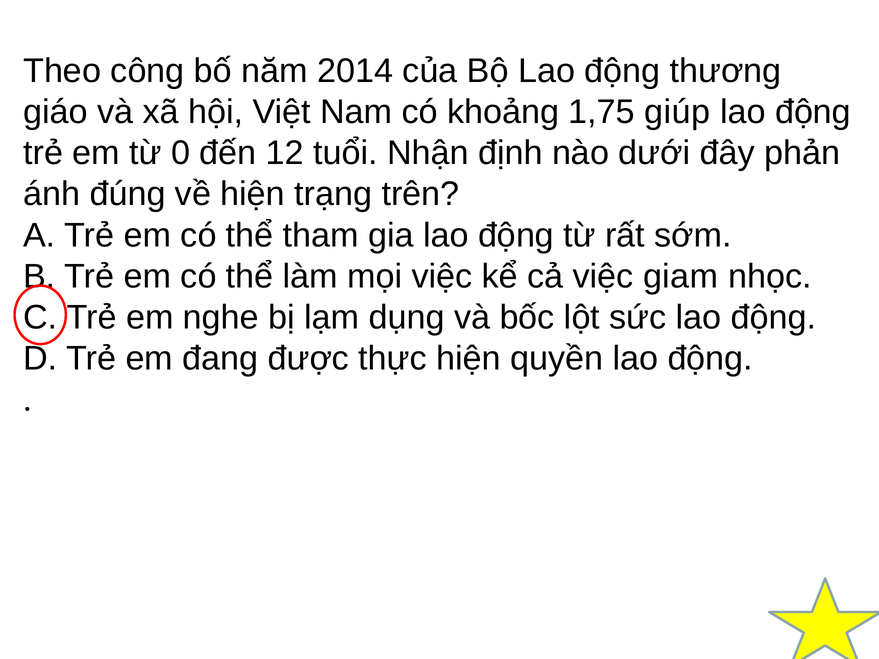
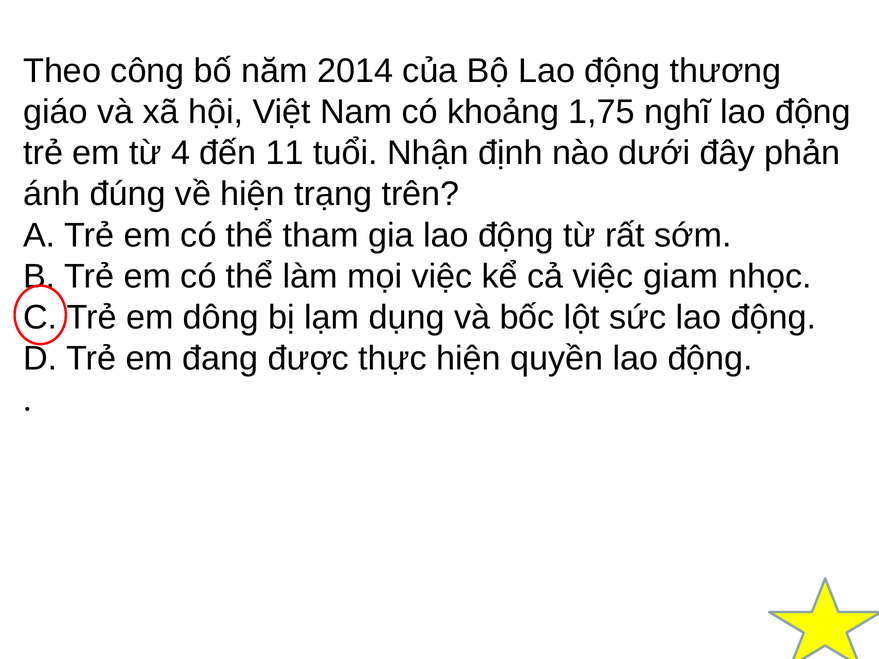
giúp: giúp -> nghĩ (678, 112)
0: 0 -> 4 (181, 153)
12: 12 -> 11 (285, 153)
nghe: nghe -> dông (221, 317)
